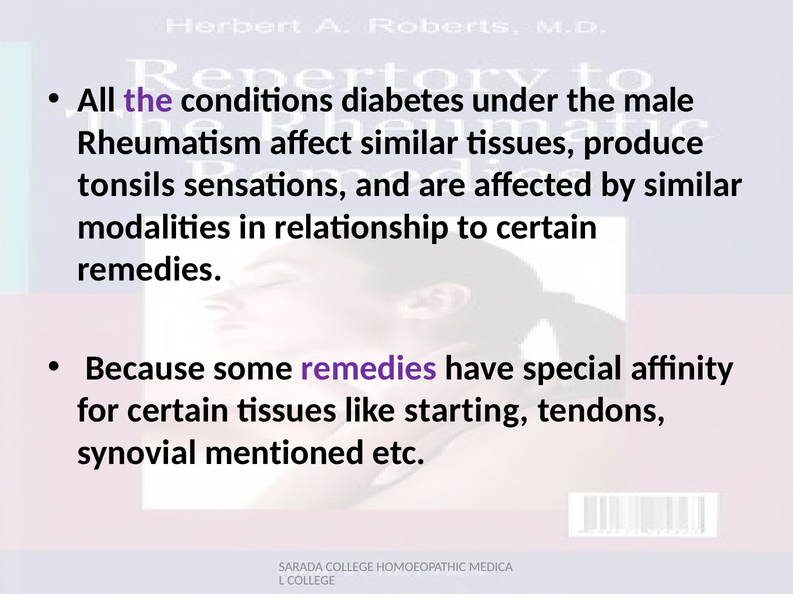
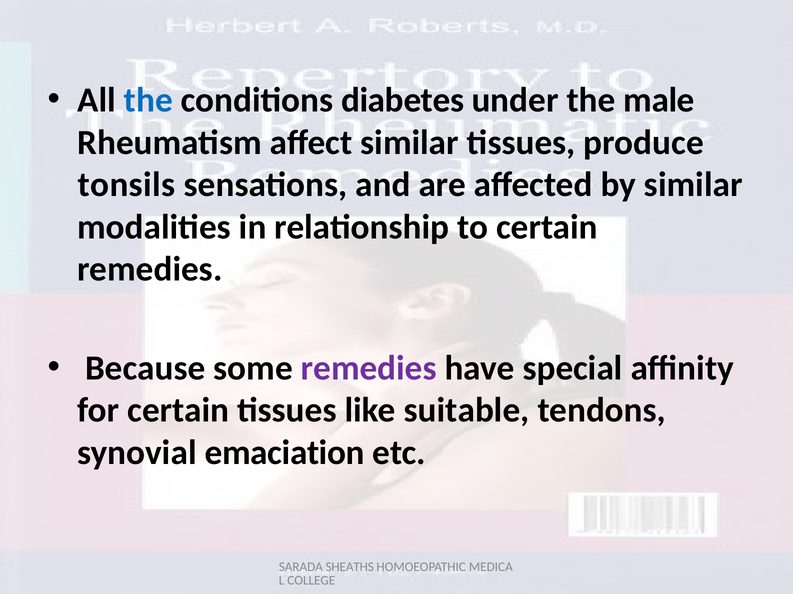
the colour: purple -> blue (148, 100)
starting: starting -> suitable (467, 411)
mentioned: mentioned -> emaciation (285, 453)
SARADA COLLEGE: COLLEGE -> SHEATHS (350, 568)
